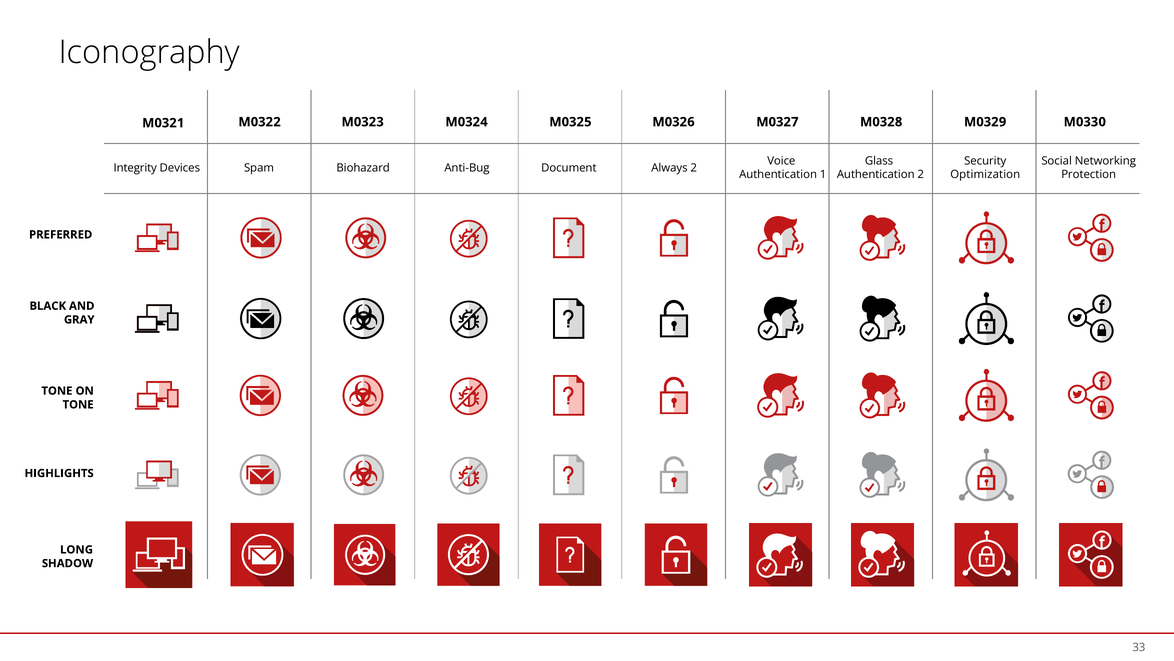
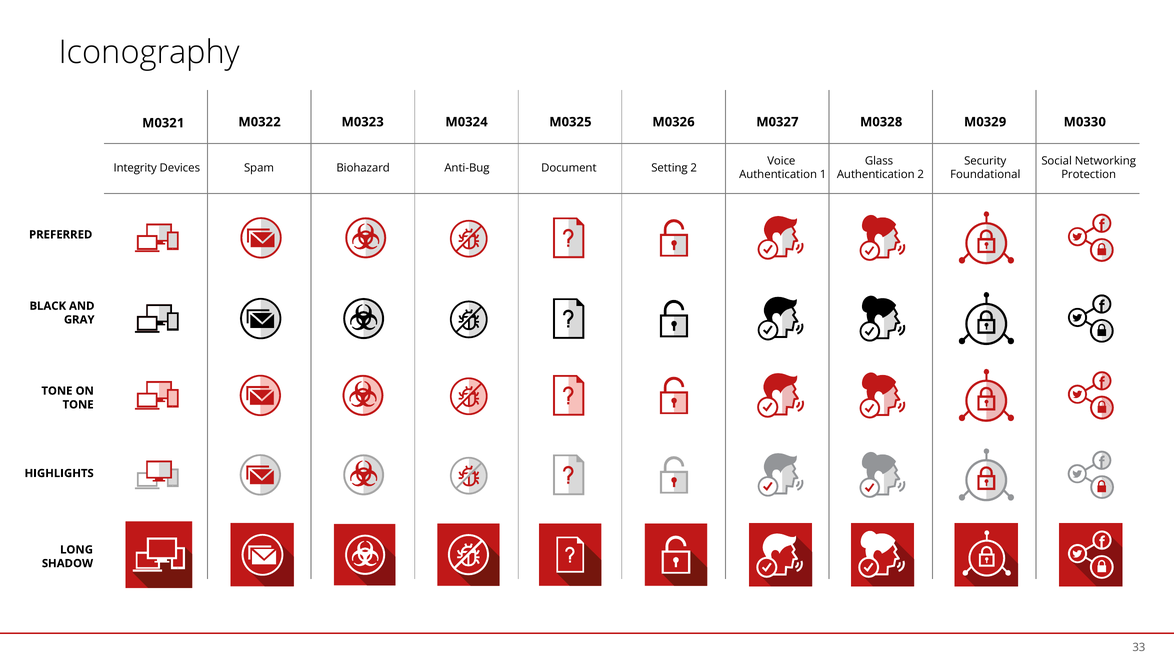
Always: Always -> Setting (669, 168)
Optimization: Optimization -> Foundational (985, 175)
